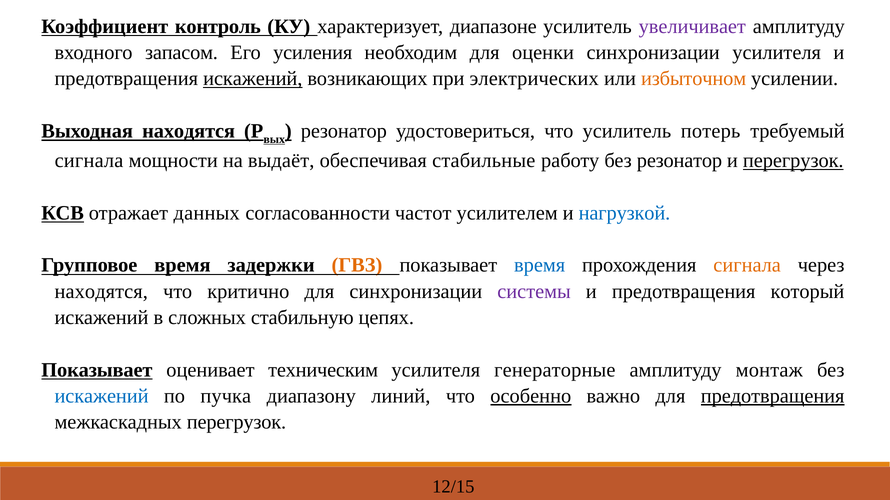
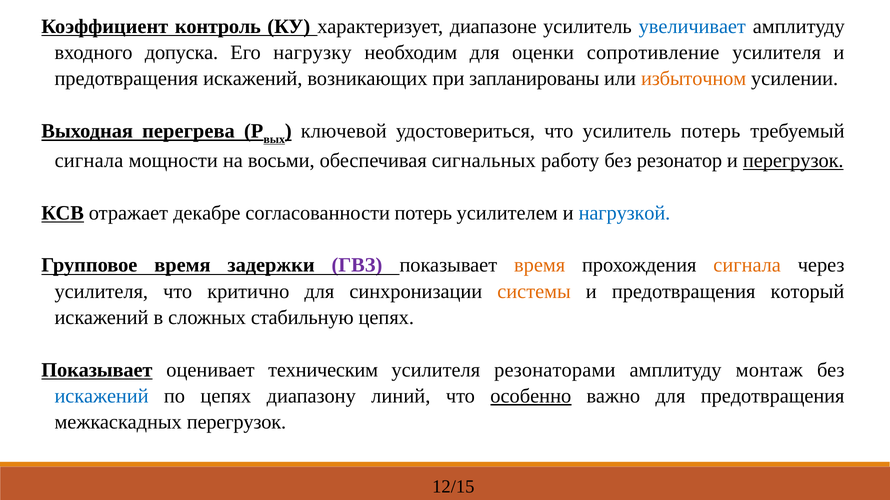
увеличивает colour: purple -> blue (692, 26)
запасом: запасом -> допуска (182, 53)
усиления: усиления -> нагрузку (313, 53)
оценки синхронизации: синхронизации -> сопротивление (653, 53)
искажений underline: present -> none (253, 79)
электрических: электрических -> запланированы (534, 79)
Выходная находятся: находятся -> перегрева (188, 131)
резонатор: резонатор -> ключевой (344, 131)
выдаёт: выдаёт -> восьми (281, 161)
стабильные: стабильные -> сигнальных (484, 161)
данных: данных -> декабре (207, 213)
согласованности частот: частот -> потерь (423, 213)
ГВЗ colour: orange -> purple (357, 266)
время colour: blue -> orange (540, 266)
находятся: находятся -> усилителя (101, 292)
системы colour: purple -> orange (534, 292)
генераторные: генераторные -> резонаторами (555, 370)
по пучка: пучка -> цепях (226, 396)
предотвращения underline: present -> none (773, 396)
